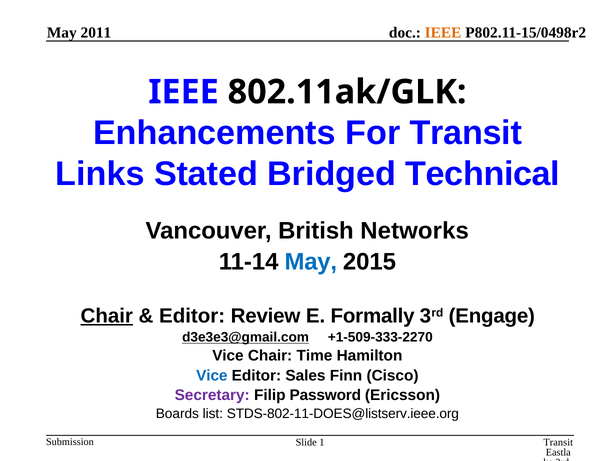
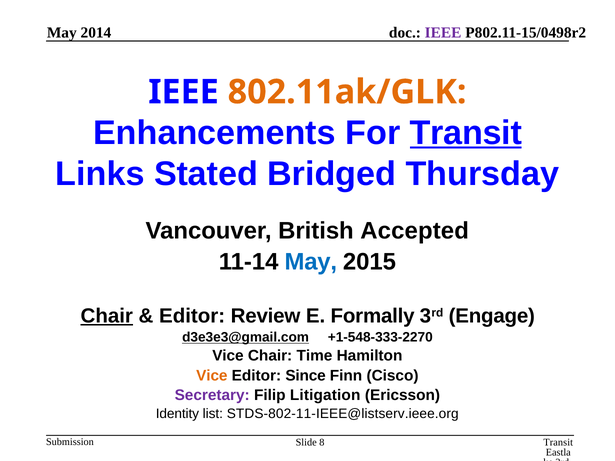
2011: 2011 -> 2014 (96, 33)
IEEE colour: orange -> purple (443, 33)
802.11ak/GLK colour: black -> orange (347, 92)
Transit underline: none -> present (466, 133)
Technical: Technical -> Thursday (482, 174)
Networks: Networks -> Accepted (415, 231)
+1-509-333-2270: +1-509-333-2270 -> +1-548-333-2270 (380, 337)
Vice colour: blue -> orange (212, 376)
Sales: Sales -> Since (306, 376)
Password: Password -> Litigation (325, 395)
Boards: Boards -> Identity (177, 414)
STDS-802-11-DOES@listserv.ieee.org: STDS-802-11-DOES@listserv.ieee.org -> STDS-802-11-IEEE@listserv.ieee.org (343, 414)
1: 1 -> 8 (322, 442)
